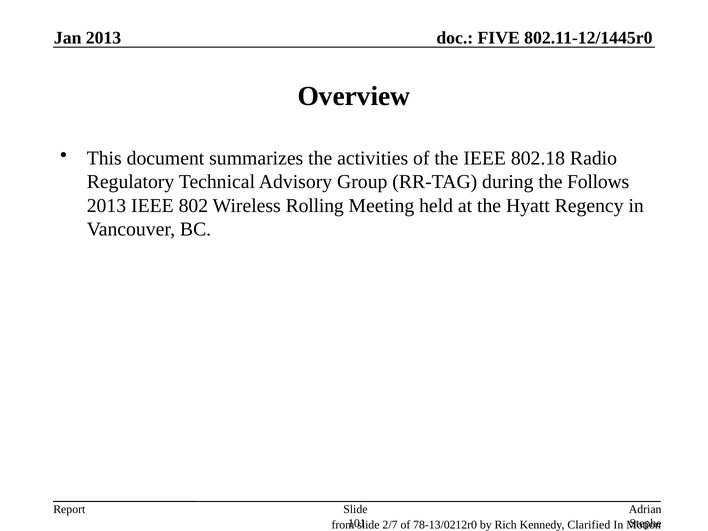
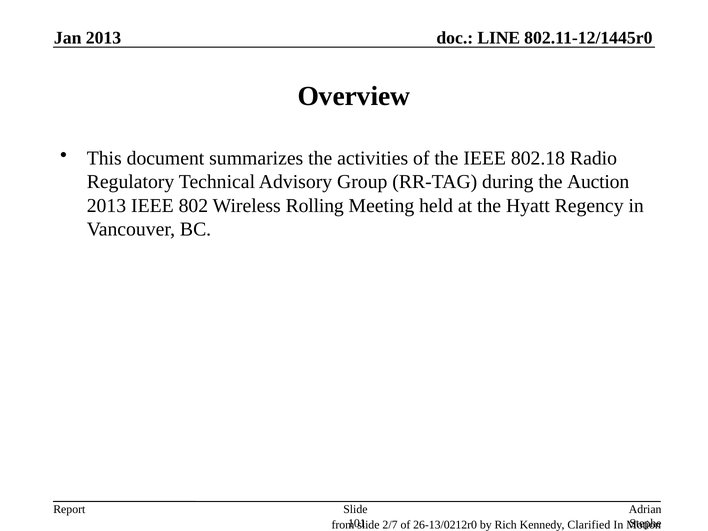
FIVE: FIVE -> LINE (499, 38)
Follows: Follows -> Auction (598, 182)
78-13/0212r0: 78-13/0212r0 -> 26-13/0212r0 (445, 525)
